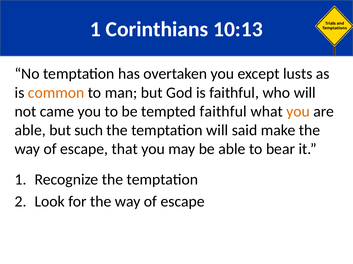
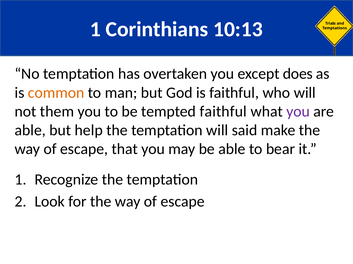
lusts: lusts -> does (298, 74)
came: came -> them (57, 112)
you colour: orange -> purple (298, 112)
such: such -> help (89, 131)
